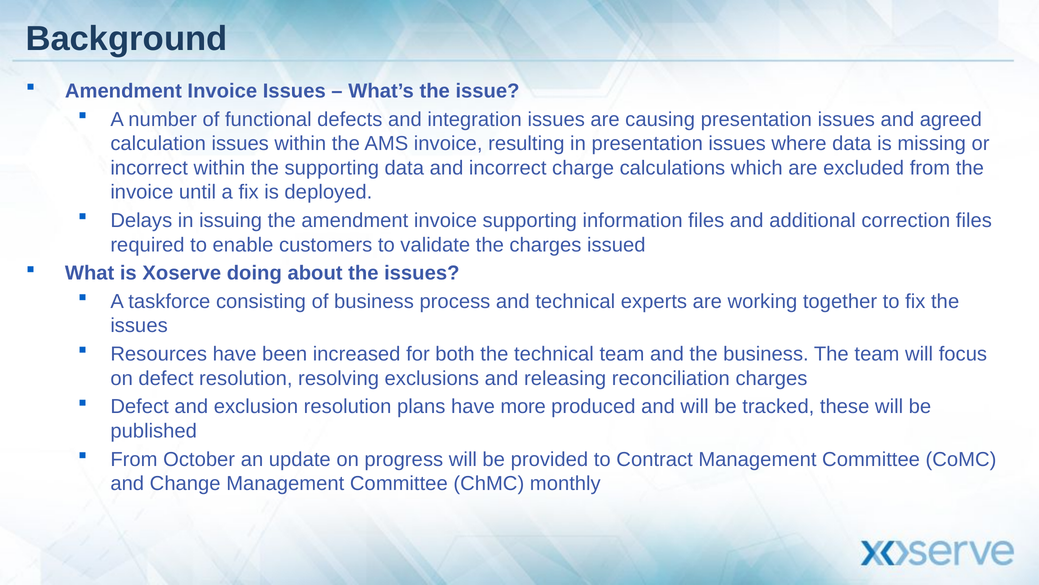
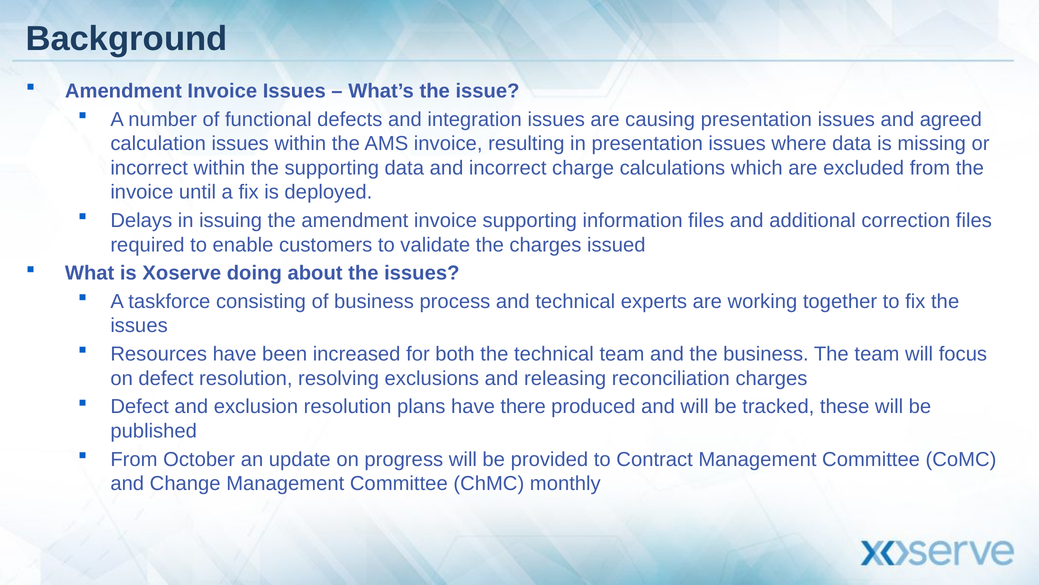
more: more -> there (523, 406)
